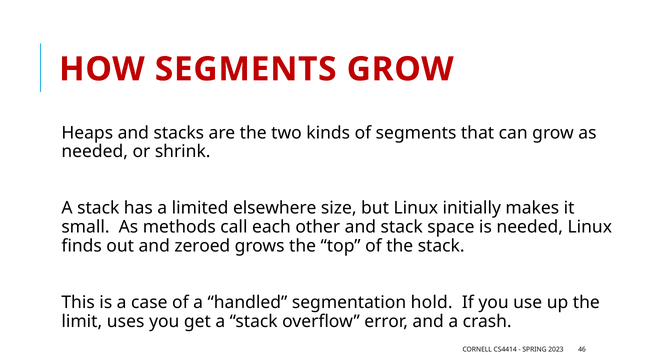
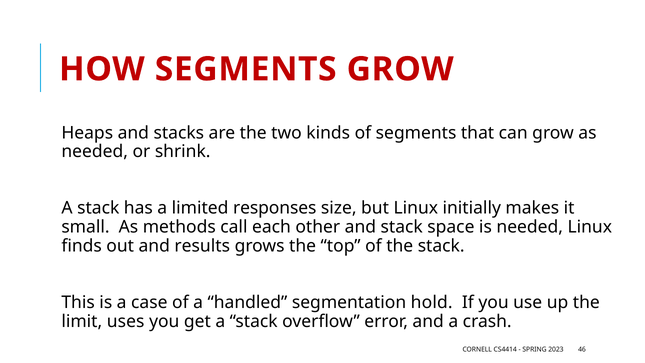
elsewhere: elsewhere -> responses (275, 208)
zeroed: zeroed -> results (202, 246)
